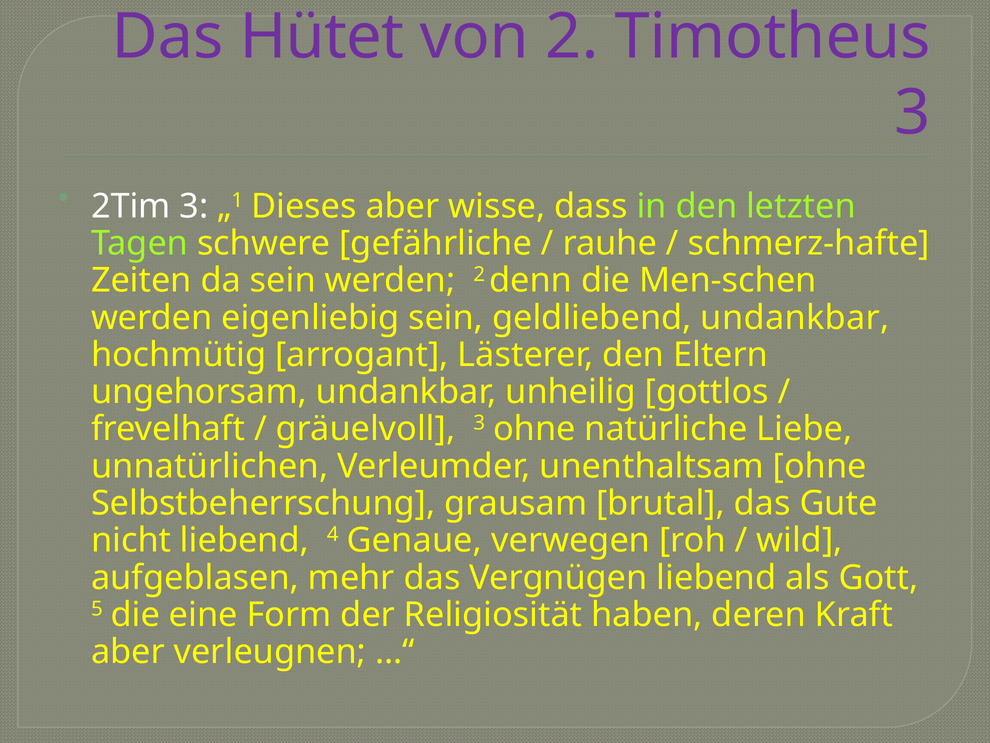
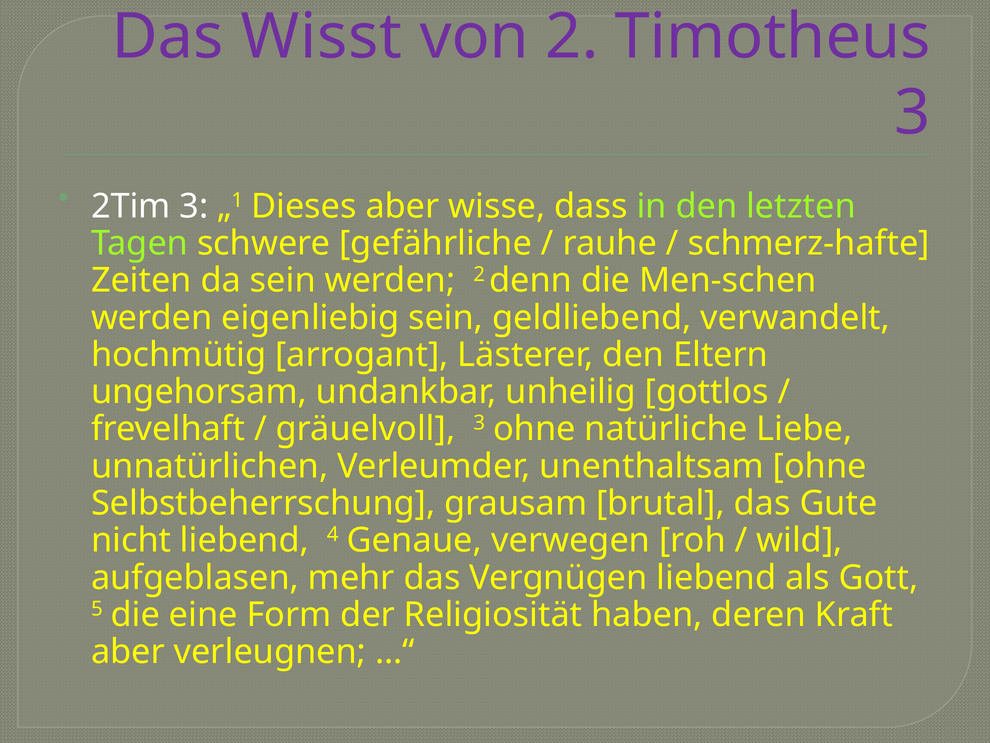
Hütet: Hütet -> Wisst (321, 37)
geldliebend undankbar: undankbar -> verwandelt (795, 318)
